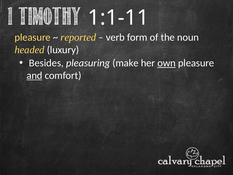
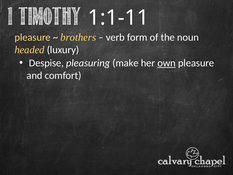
reported: reported -> brothers (78, 37)
Besides: Besides -> Despise (46, 63)
and underline: present -> none (34, 75)
